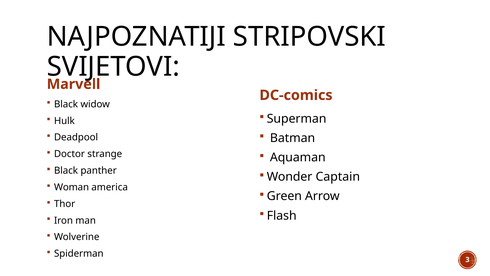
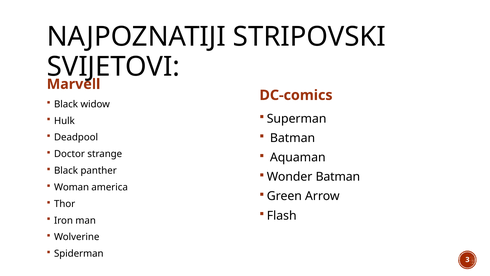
Wonder Captain: Captain -> Batman (338, 177)
